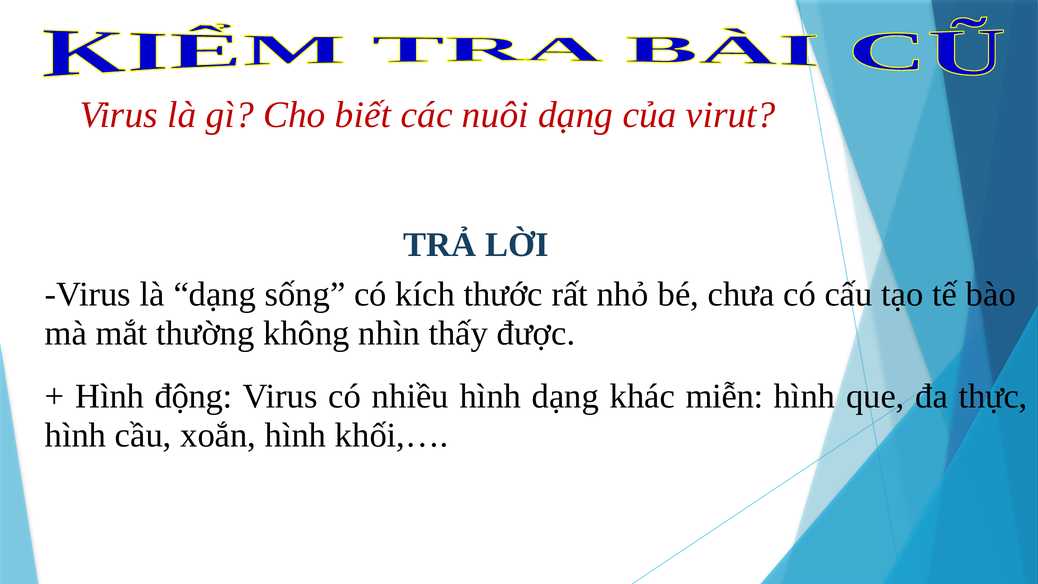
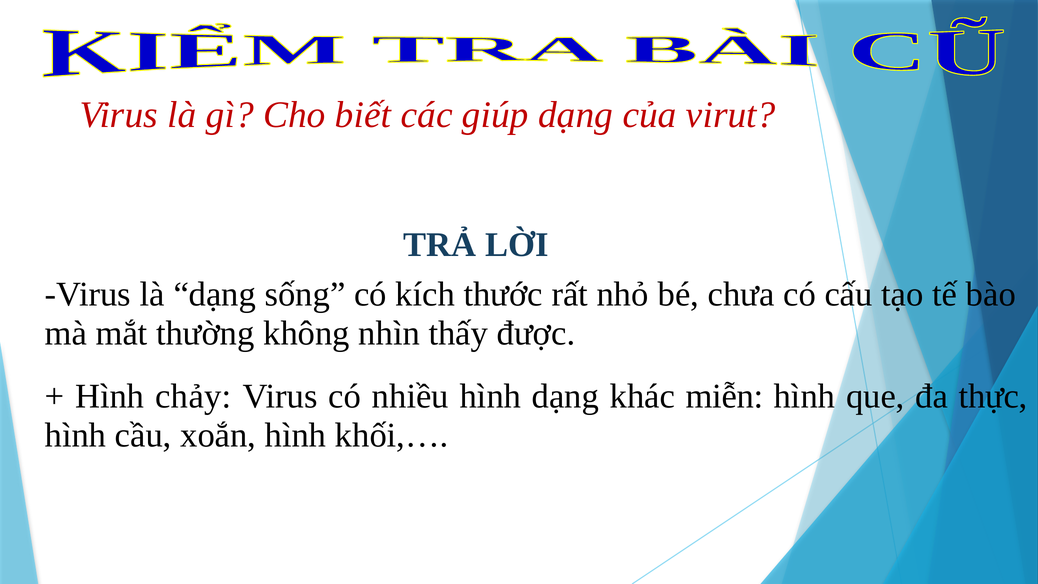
nuôi: nuôi -> giúp (495, 115)
động: động -> chảy (193, 396)
